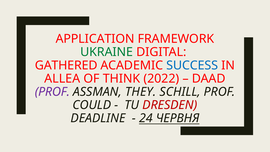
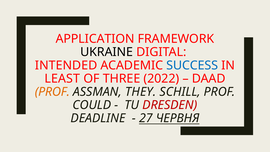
UKRAINE colour: green -> black (107, 52)
GATHERED: GATHERED -> INTENDED (66, 65)
ALLEA: ALLEA -> LEAST (62, 78)
THINK: THINK -> THREE (122, 78)
PROF colour: purple -> orange (52, 92)
24: 24 -> 27 (146, 118)
